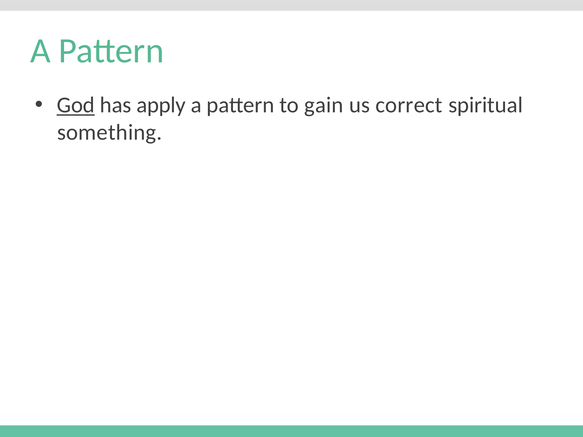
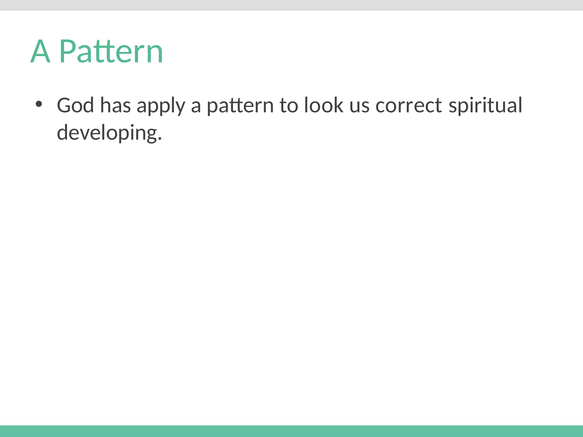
God underline: present -> none (76, 105)
gain: gain -> look (324, 105)
something: something -> developing (110, 132)
